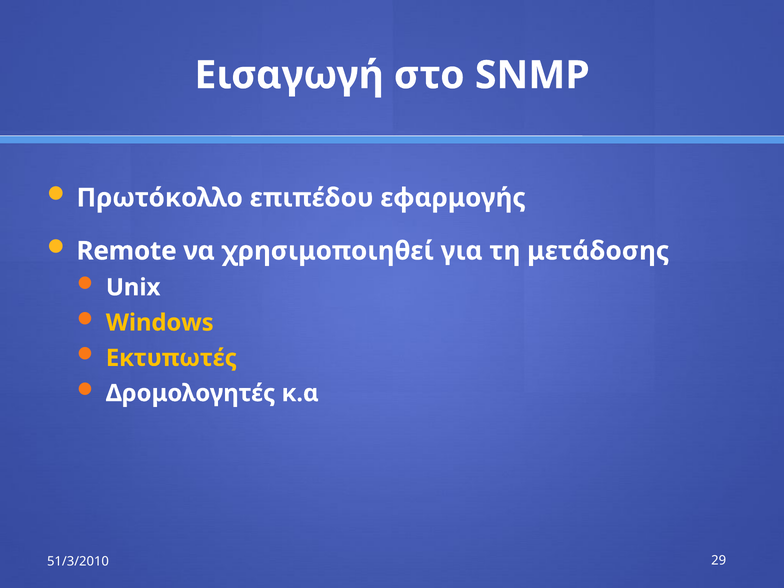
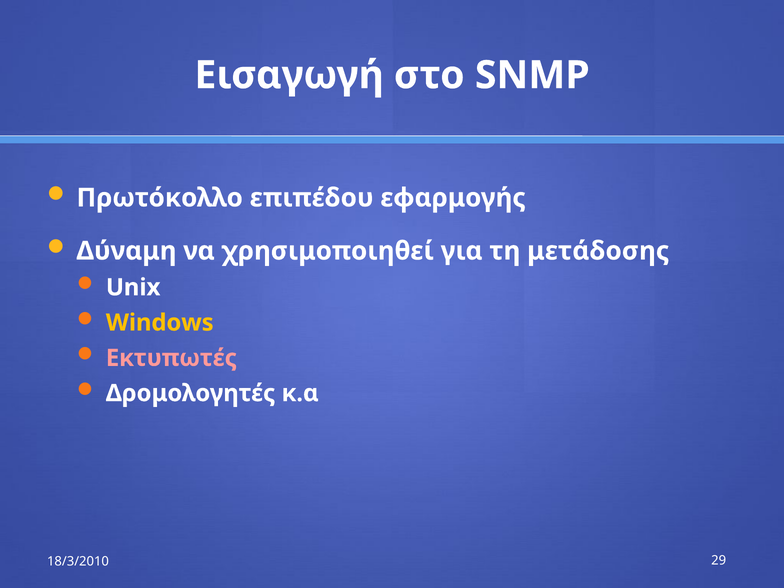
Remote: Remote -> Δύναμη (126, 251)
Εκτυπωτές colour: yellow -> pink (171, 358)
51/3/2010: 51/3/2010 -> 18/3/2010 (78, 562)
